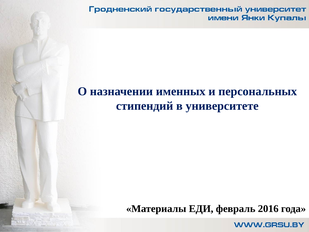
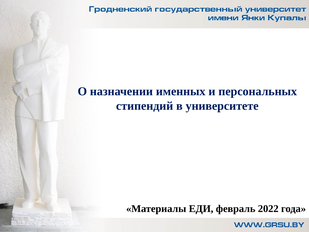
2016: 2016 -> 2022 (268, 209)
